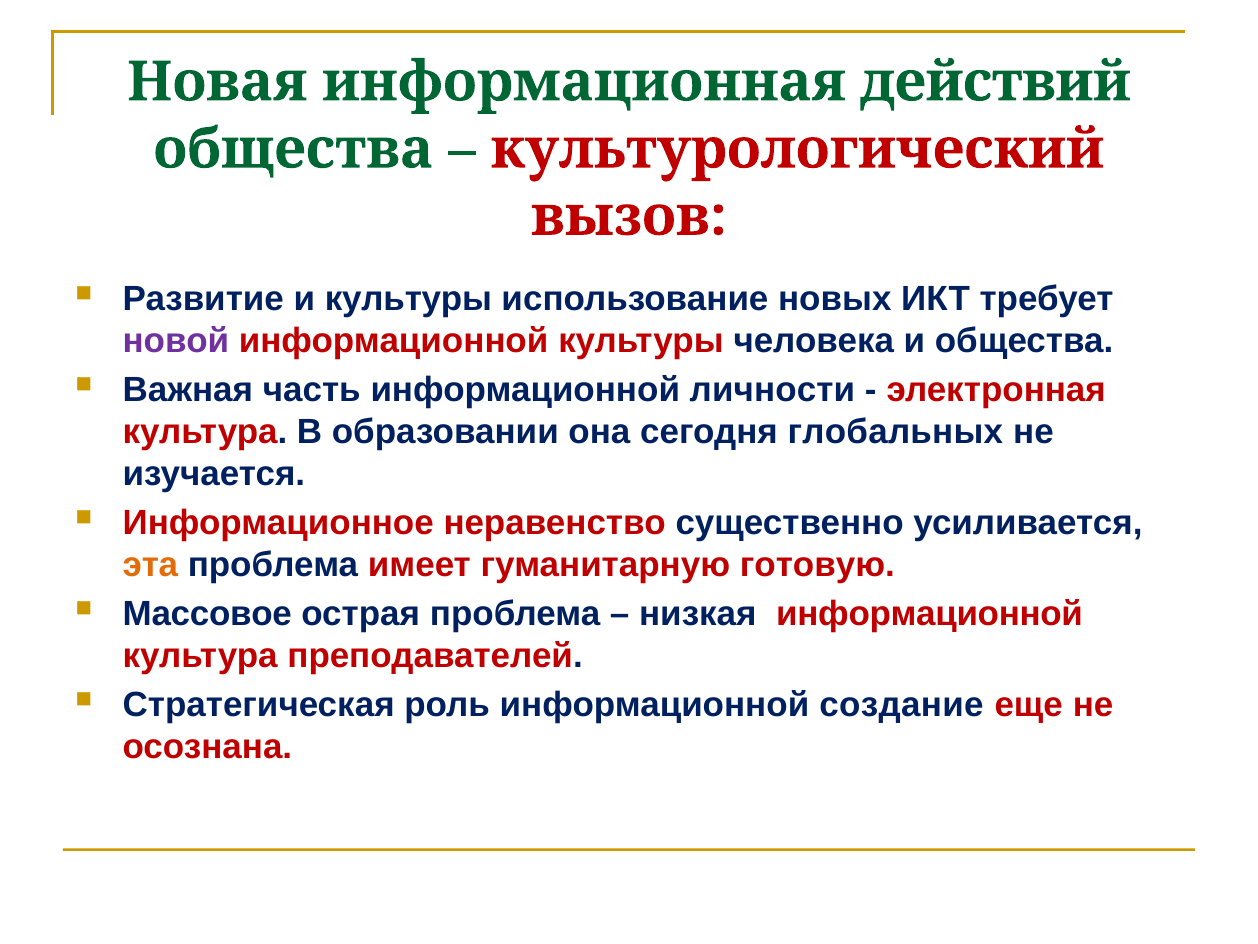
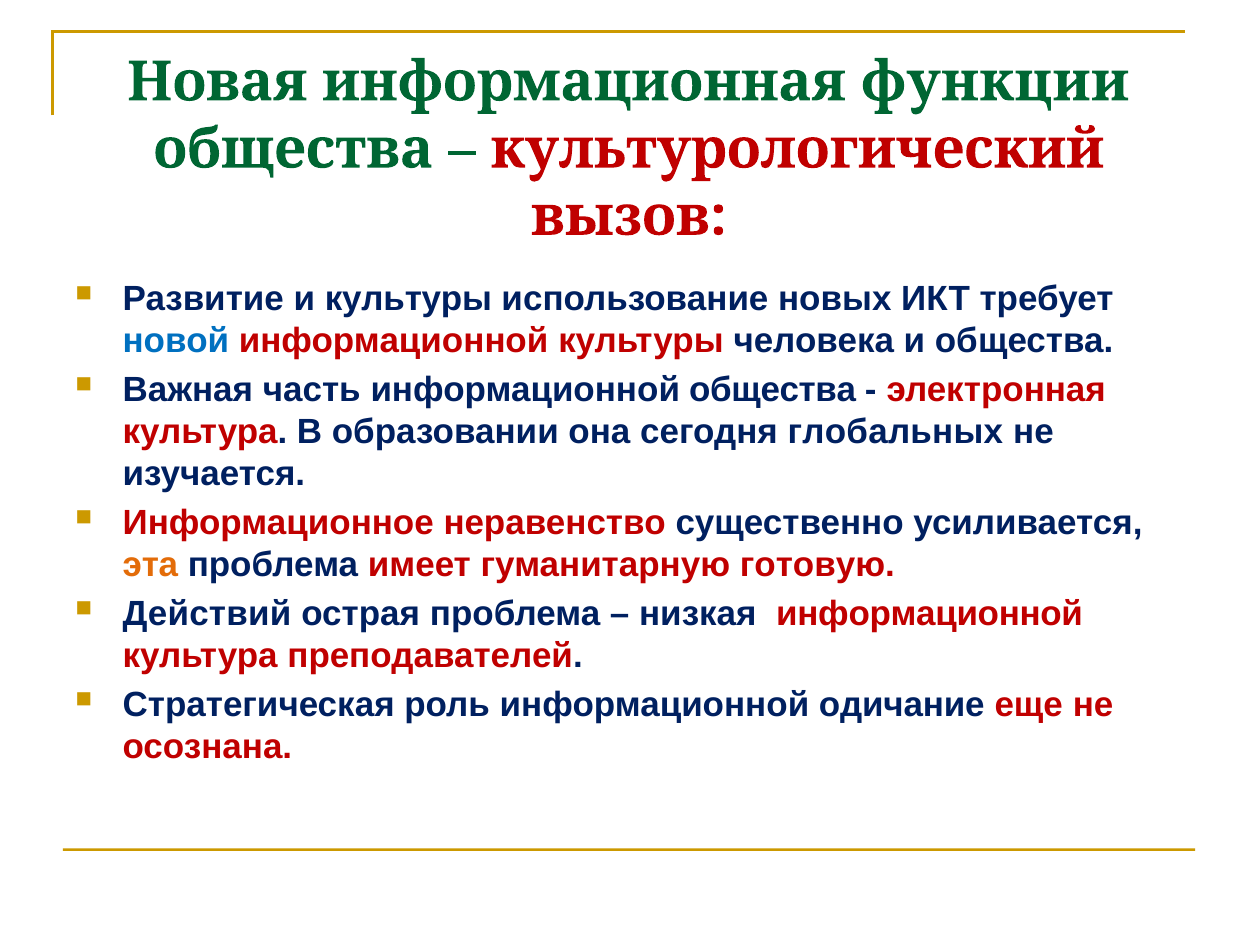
действий: действий -> функции (995, 82)
новой colour: purple -> blue (176, 341)
информационной личности: личности -> общества (773, 390)
Массовое: Массовое -> Действий (207, 613)
создание: создание -> одичание (902, 704)
